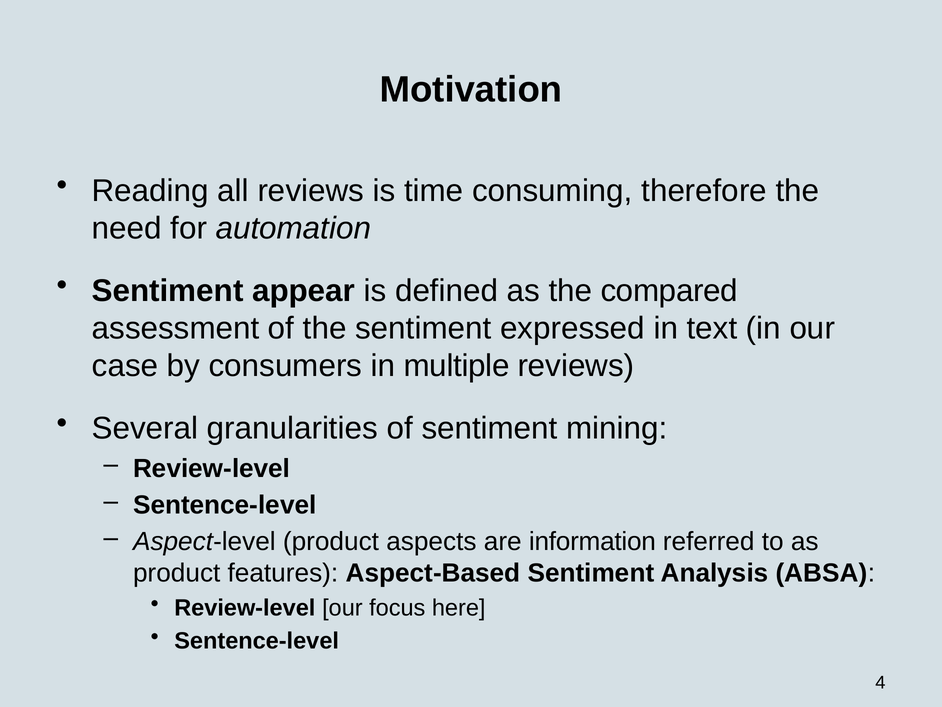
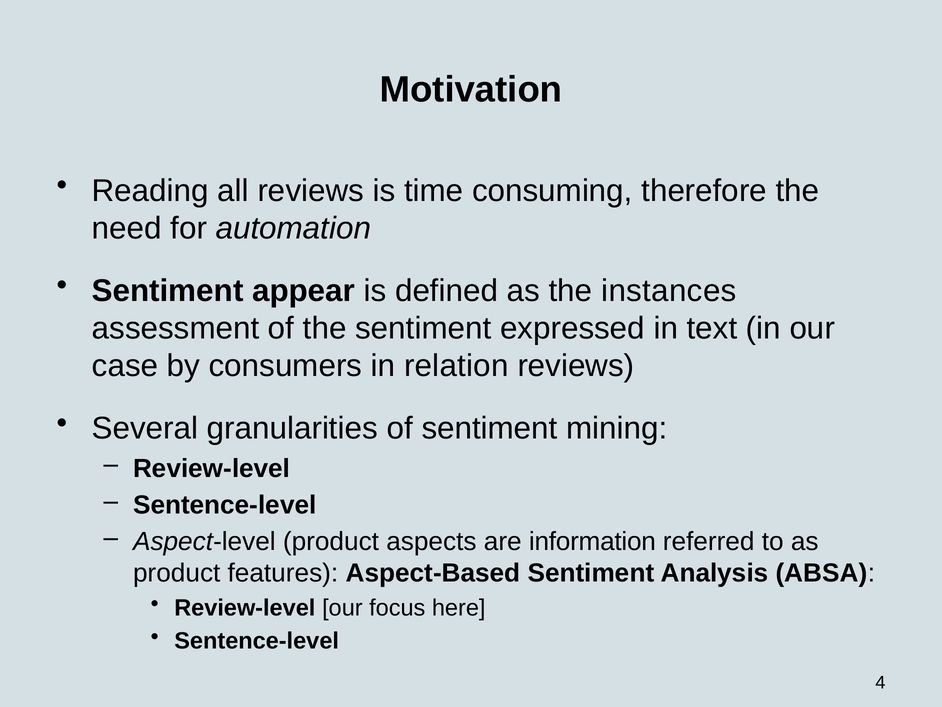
compared: compared -> instances (669, 290)
multiple: multiple -> relation (456, 366)
